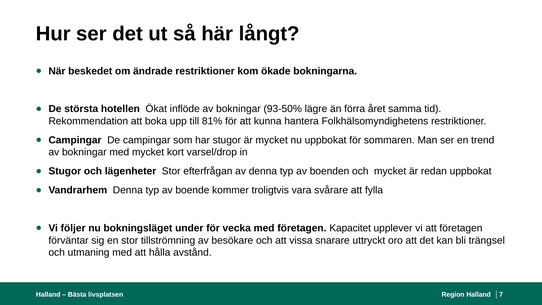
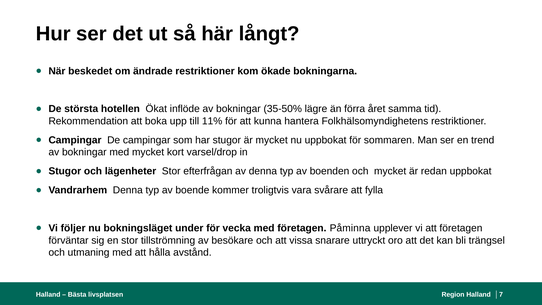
93-50%: 93-50% -> 35-50% (283, 109)
81%: 81% -> 11% (212, 121)
Kapacitet: Kapacitet -> Påminna (350, 228)
